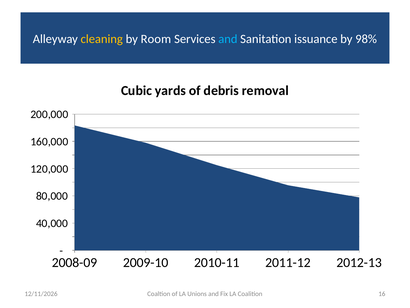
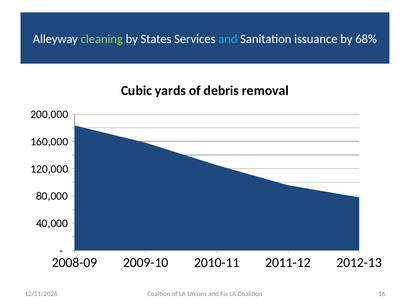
cleaning colour: yellow -> light green (102, 39)
Room: Room -> States (156, 39)
98%: 98% -> 68% (366, 39)
